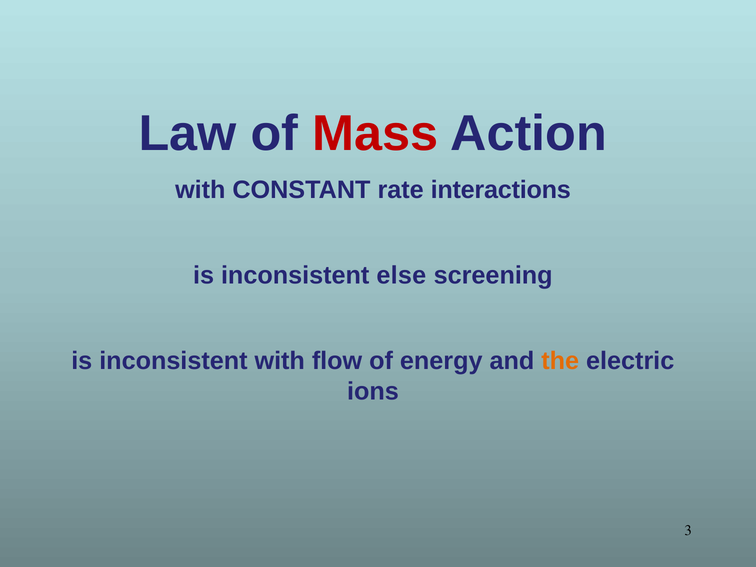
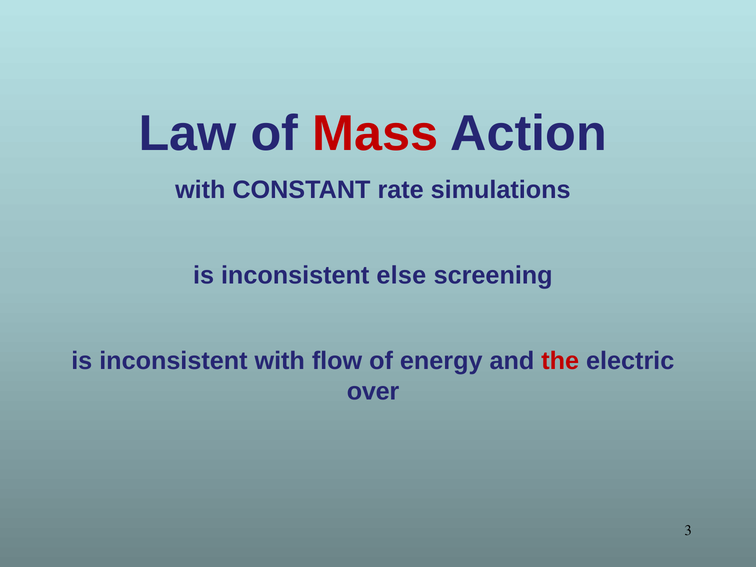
interactions: interactions -> simulations (501, 190)
the colour: orange -> red (560, 361)
ions: ions -> over (373, 391)
